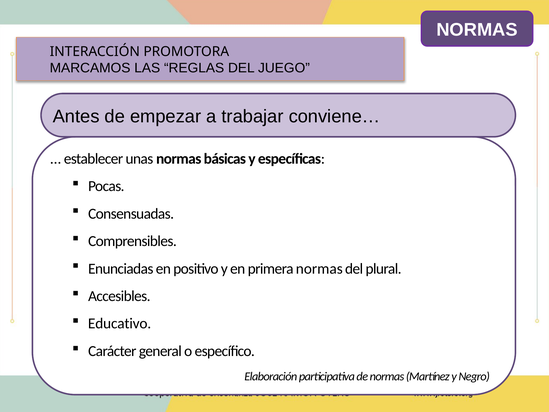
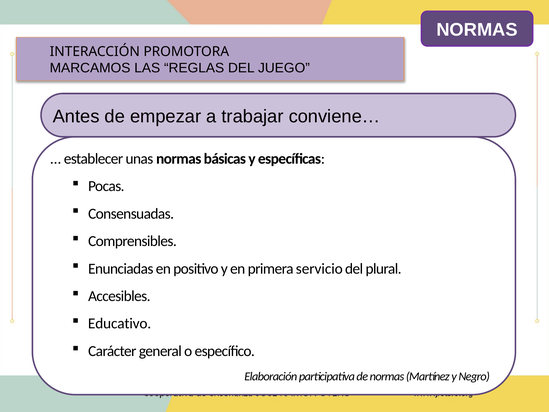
primera normas: normas -> servicio (319, 268)
